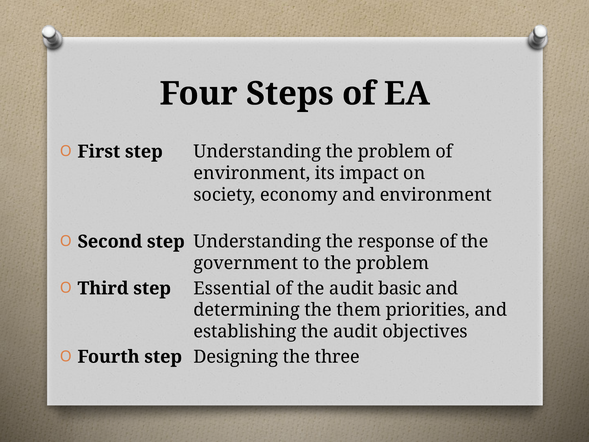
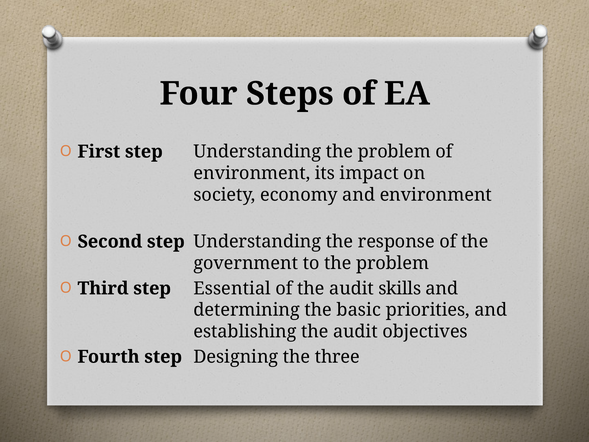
basic: basic -> skills (400, 288)
them: them -> basic (359, 310)
